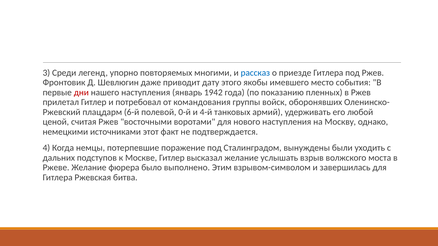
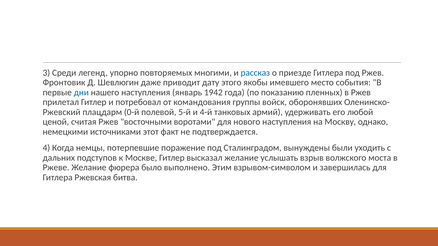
дни colour: red -> blue (81, 93)
6-й: 6-й -> 0-й (132, 112)
0-й: 0-й -> 5-й (185, 112)
